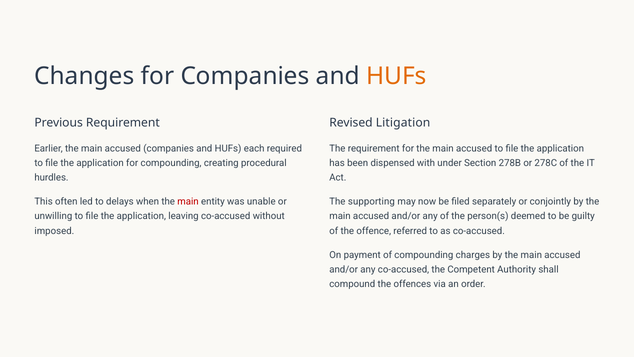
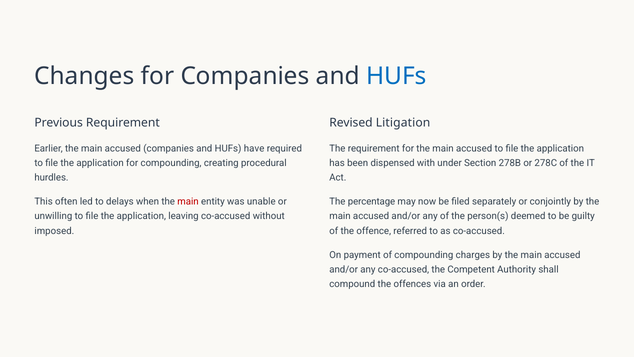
HUFs colour: orange -> blue (396, 76)
each: each -> have (254, 148)
supporting: supporting -> percentage (372, 202)
